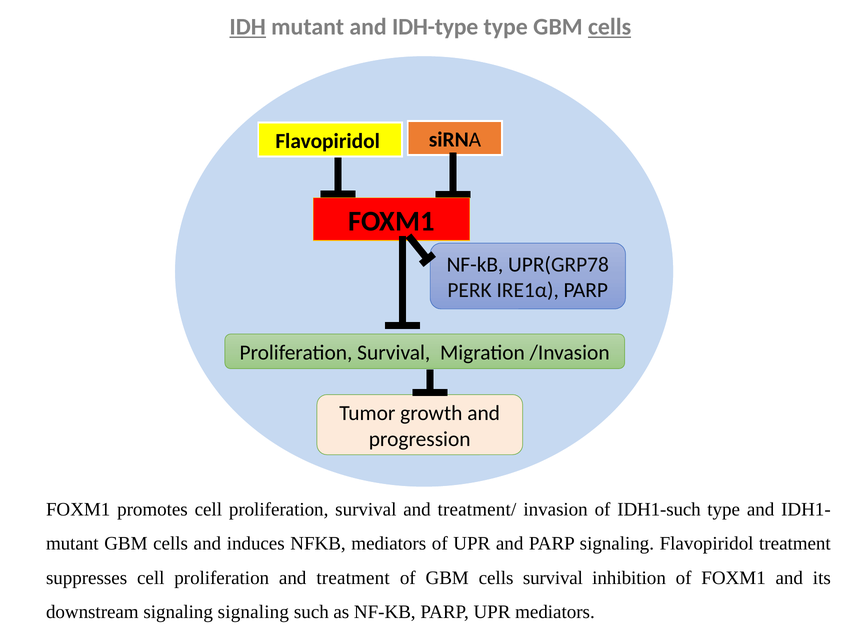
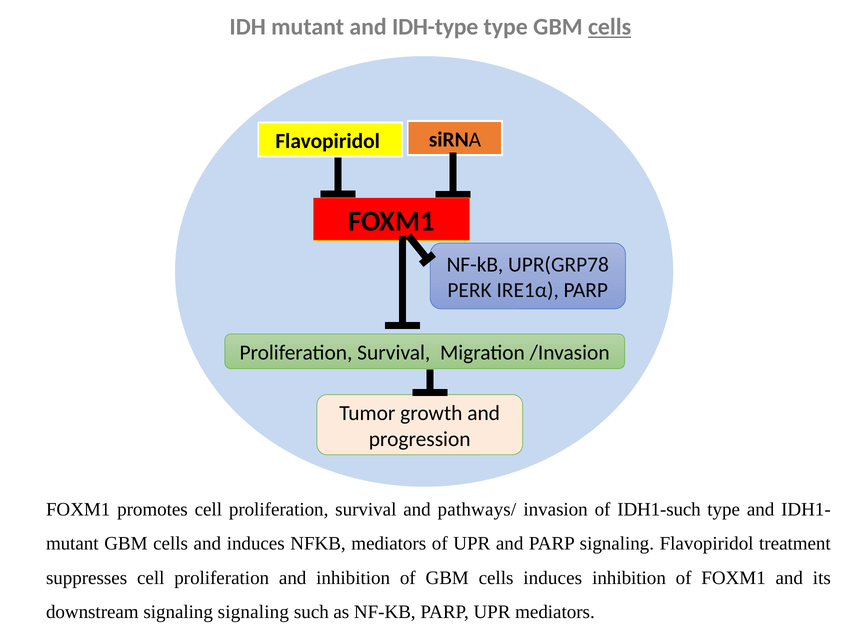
IDH underline: present -> none (248, 27)
treatment/: treatment/ -> pathways/ (477, 509)
and treatment: treatment -> inhibition (353, 578)
cells survival: survival -> induces (553, 578)
